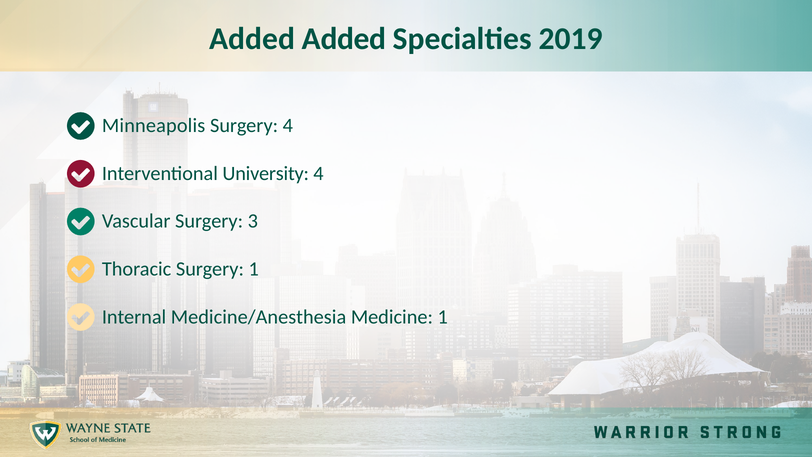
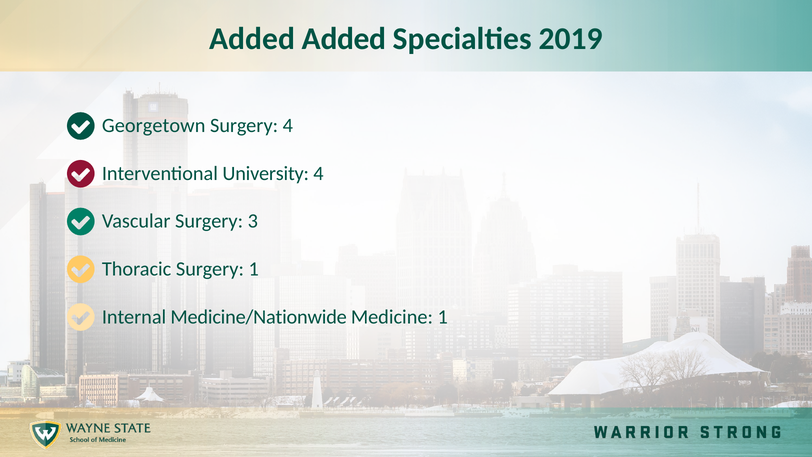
Minneapolis: Minneapolis -> Georgetown (154, 125)
Medicine/Anesthesia: Medicine/Anesthesia -> Medicine/Nationwide (259, 317)
